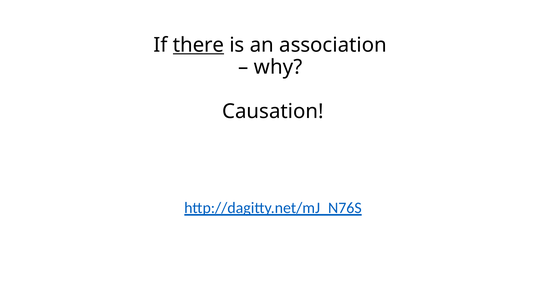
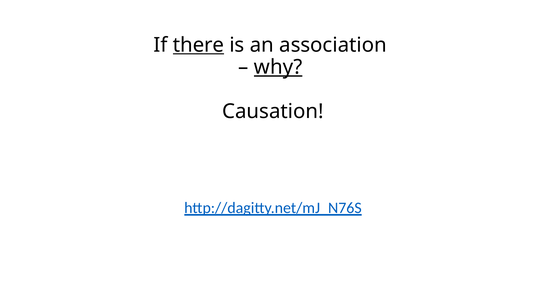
why underline: none -> present (278, 67)
